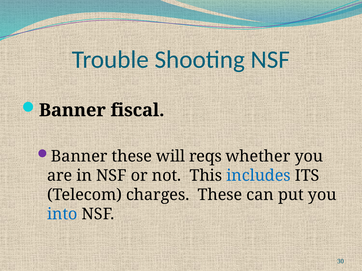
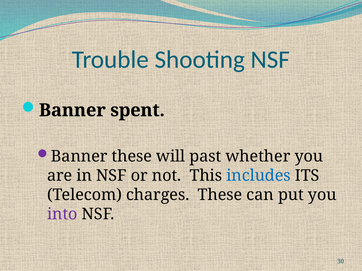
fiscal: fiscal -> spent (138, 110)
reqs: reqs -> past (205, 157)
into colour: blue -> purple (62, 215)
